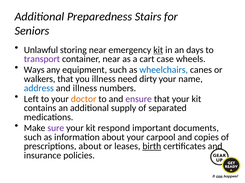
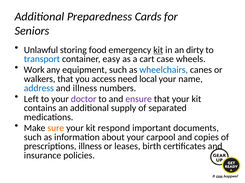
Stairs: Stairs -> Cards (148, 17)
storing near: near -> food (98, 50)
days: days -> dirty (195, 50)
transport colour: purple -> blue (42, 59)
container near: near -> easy (111, 59)
Ways: Ways -> Work (34, 70)
you illness: illness -> access (104, 79)
dirty: dirty -> local (148, 79)
doctor colour: orange -> purple (84, 99)
sure colour: purple -> orange (56, 129)
prescriptions about: about -> illness (90, 147)
birth underline: present -> none (152, 147)
